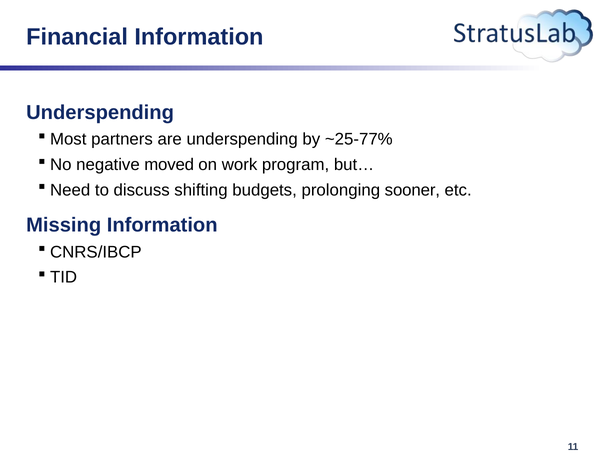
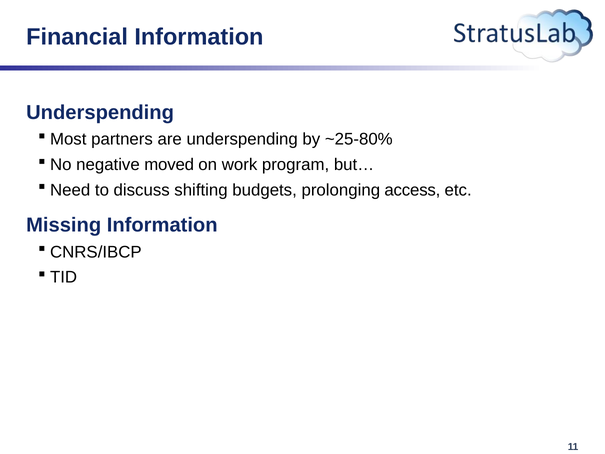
~25-77%: ~25-77% -> ~25-80% (359, 139)
sooner: sooner -> access (412, 190)
